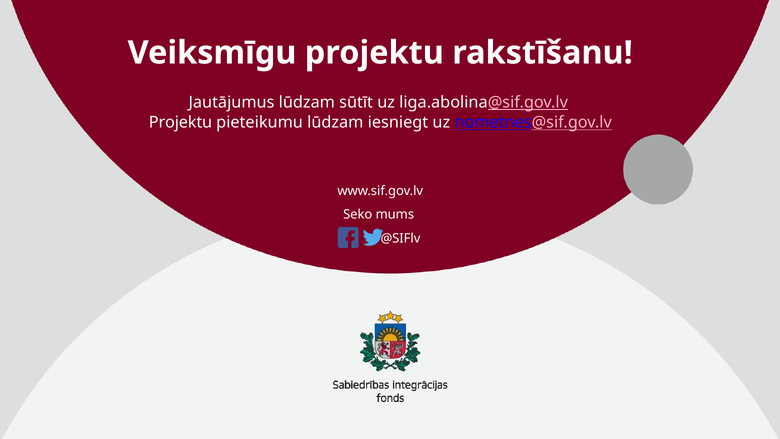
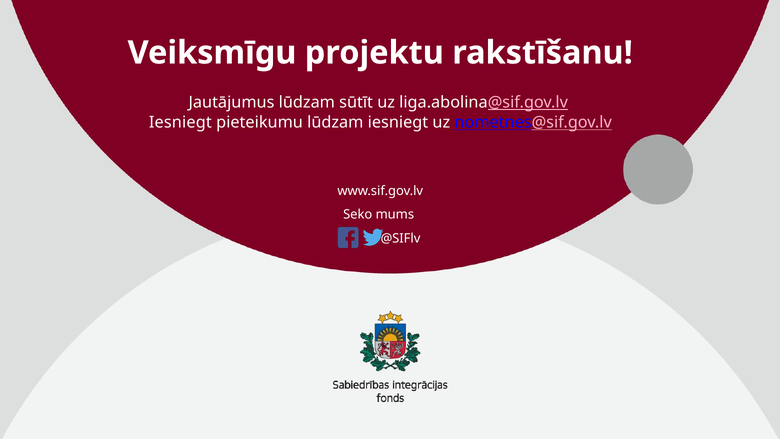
Projektu: Projektu -> Iesniegt (180, 122)
